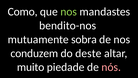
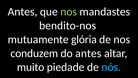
Como: Como -> Antes (23, 12)
sobra: sobra -> glória (84, 39)
do deste: deste -> antes (88, 53)
nós colour: pink -> light blue (111, 67)
